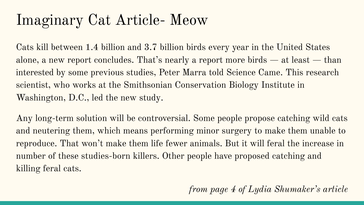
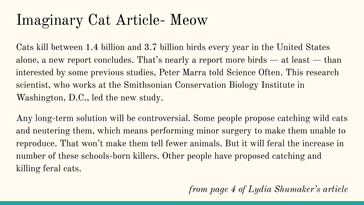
Came: Came -> Often (271, 72)
life: life -> tell (157, 143)
studies-born: studies-born -> schools-born (106, 156)
